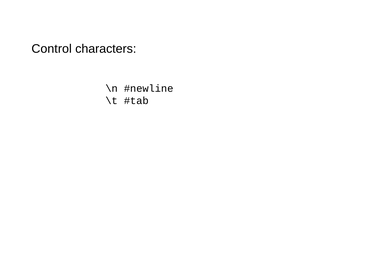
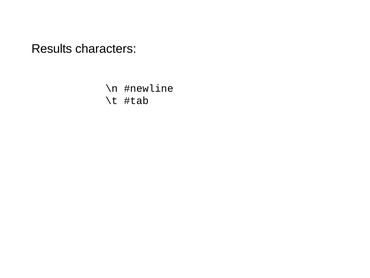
Control: Control -> Results (52, 49)
